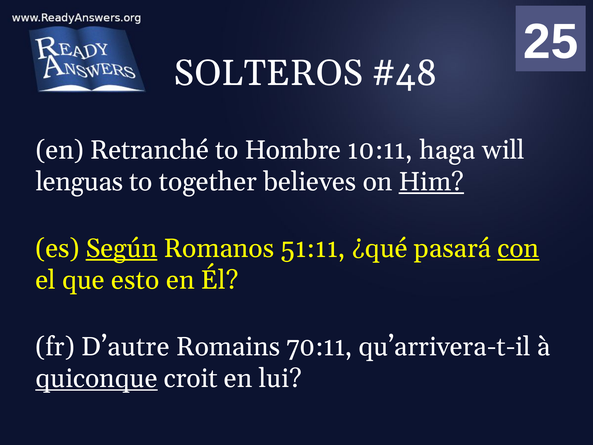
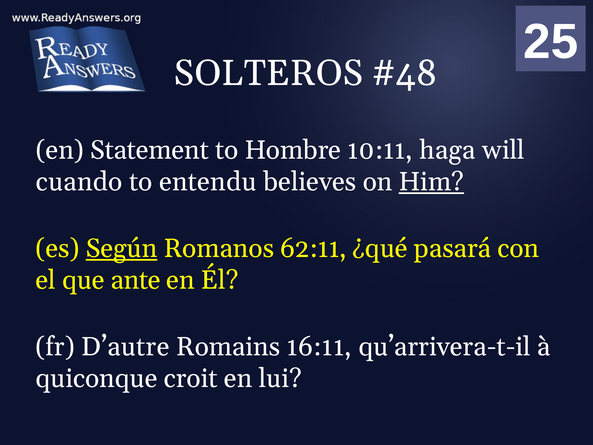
Retranché: Retranché -> Statement (149, 150)
lenguas: lenguas -> cuando (79, 182)
together: together -> entendu (208, 182)
51:11: 51:11 -> 62:11 (313, 248)
con underline: present -> none (518, 248)
esto: esto -> ante (136, 280)
70:11: 70:11 -> 16:11 (319, 347)
quiconque underline: present -> none (96, 378)
